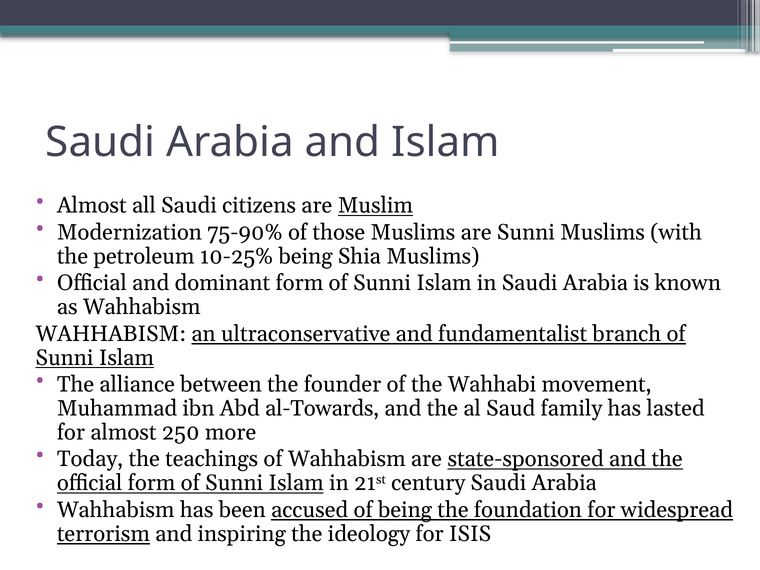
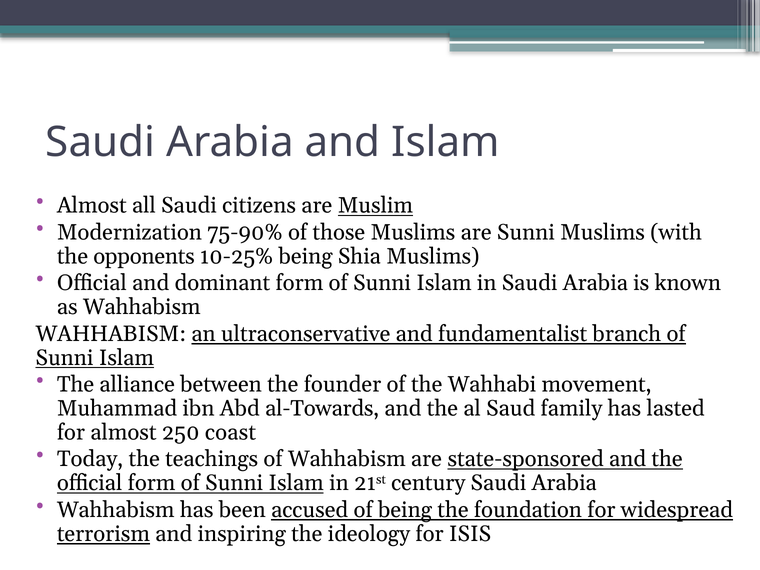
petroleum: petroleum -> opponents (144, 256)
more: more -> coast (231, 432)
